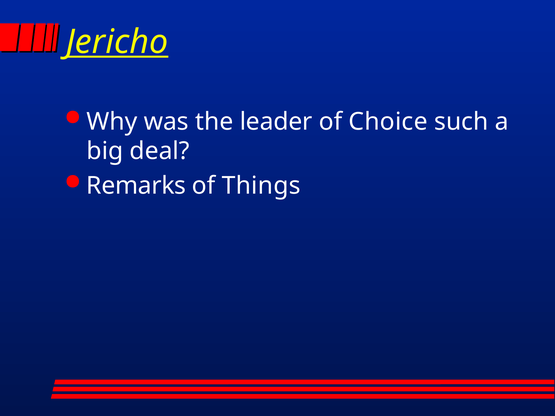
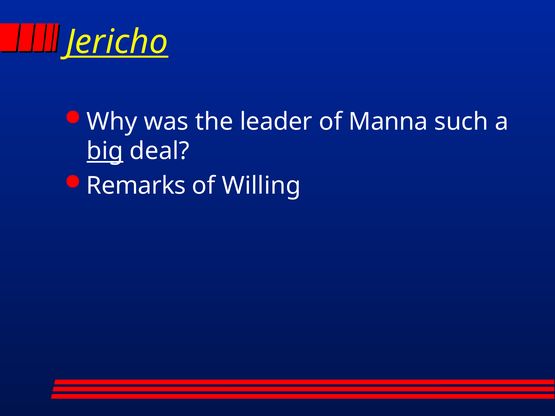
Choice: Choice -> Manna (388, 122)
big underline: none -> present (105, 151)
Things: Things -> Willing (261, 186)
